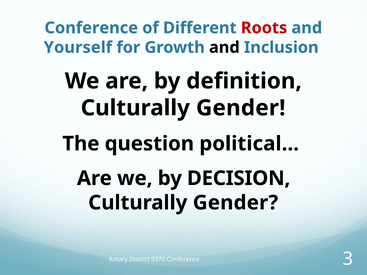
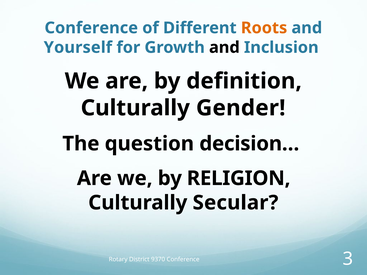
Roots colour: red -> orange (264, 28)
political…: political… -> decision… (249, 144)
DECISION: DECISION -> RELIGION (239, 178)
Gender: Gender -> Secular (235, 203)
